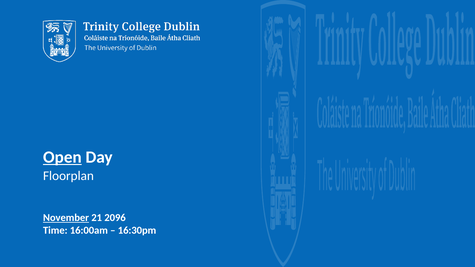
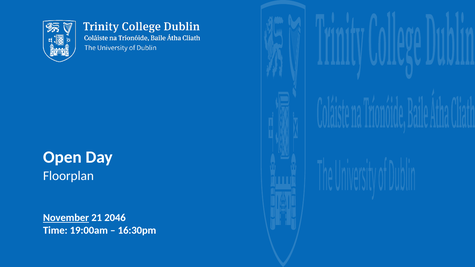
Open underline: present -> none (62, 157)
2096: 2096 -> 2046 (115, 218)
16:00am: 16:00am -> 19:00am (89, 231)
